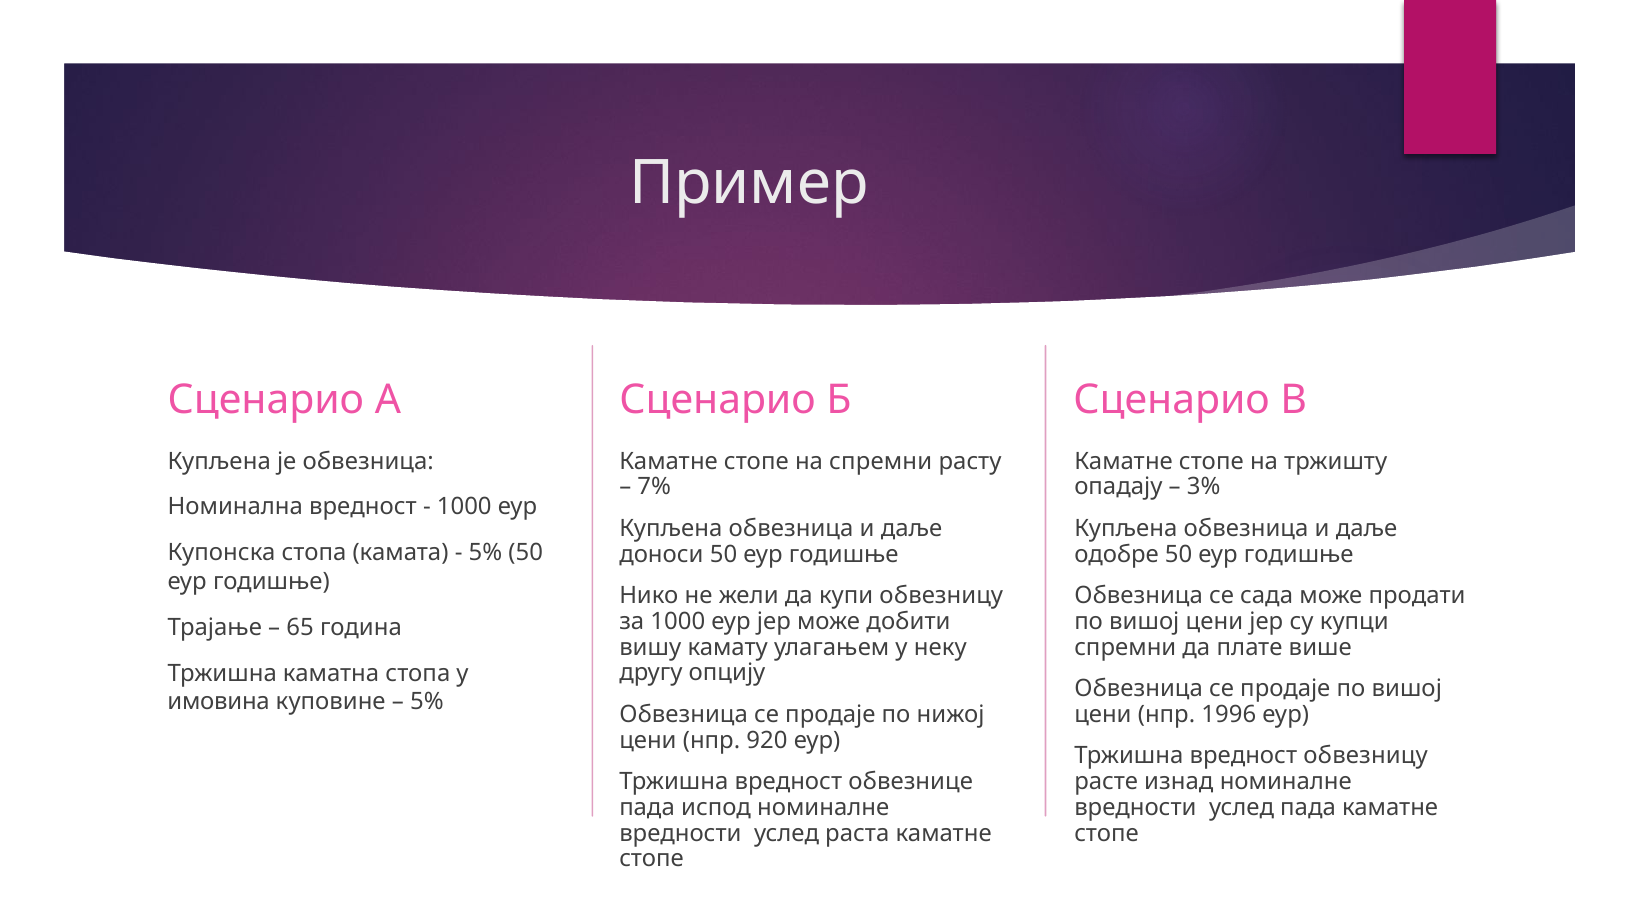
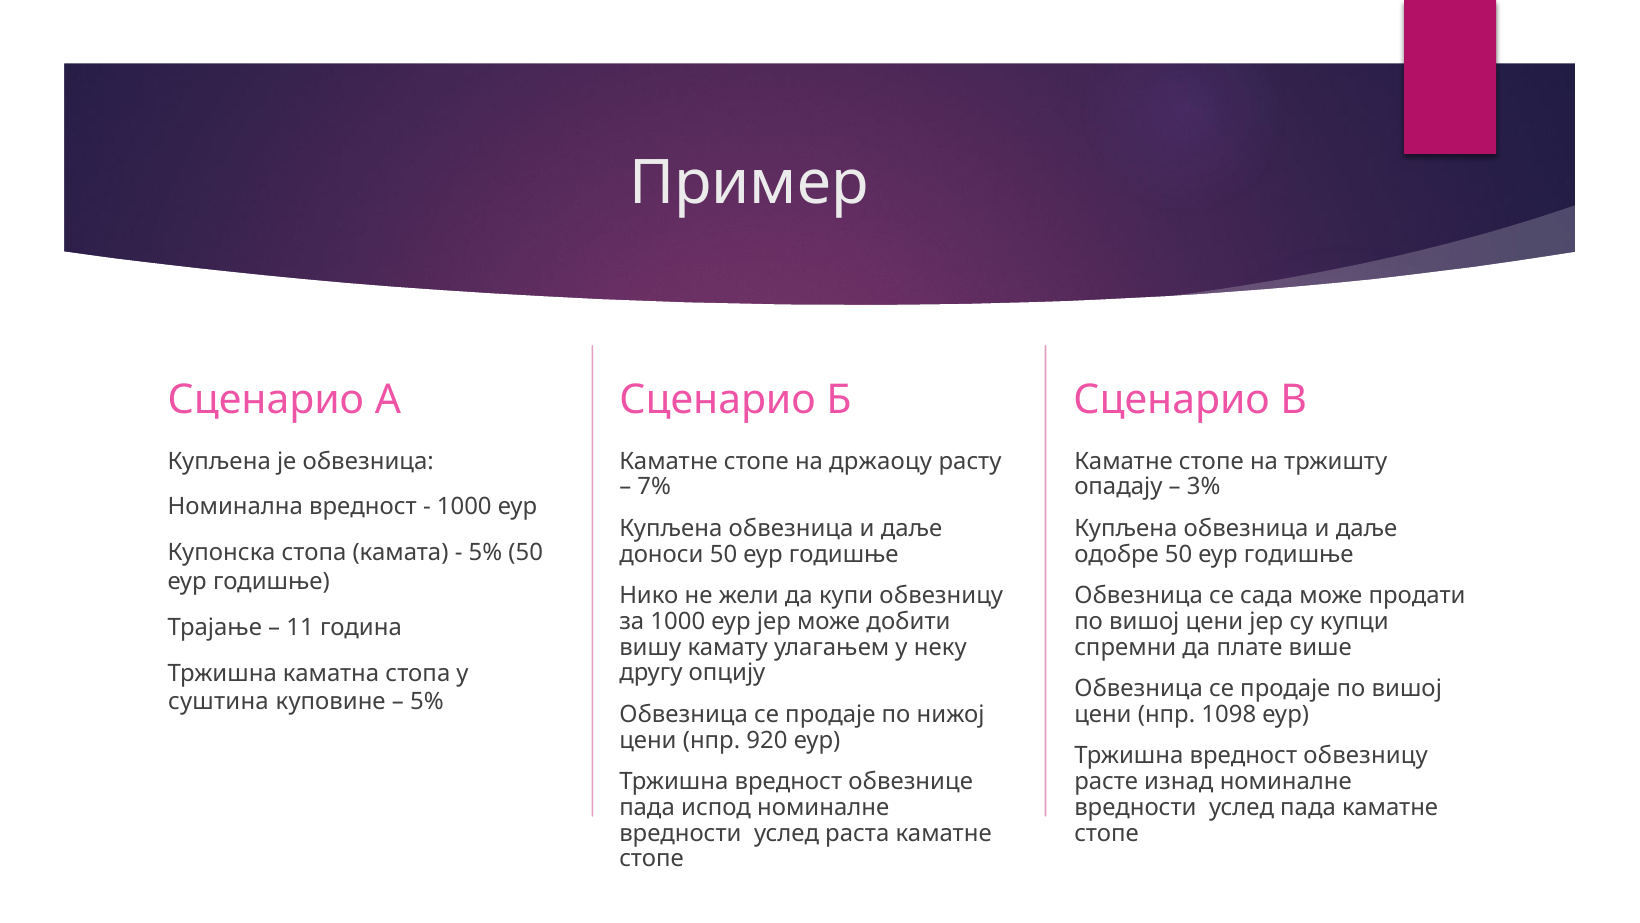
на спремни: спремни -> држаоцу (881, 461)
65: 65 -> 11 (300, 627)
имовина: имовина -> суштина (218, 702)
1996: 1996 -> 1098 (1229, 714)
